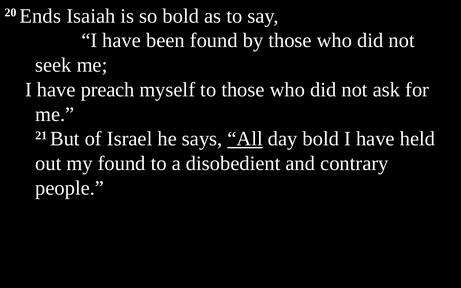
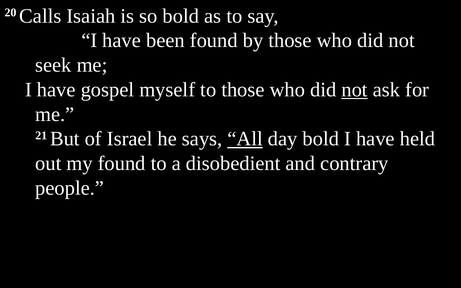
Ends: Ends -> Calls (40, 16)
preach: preach -> gospel (107, 90)
not underline: none -> present (355, 90)
